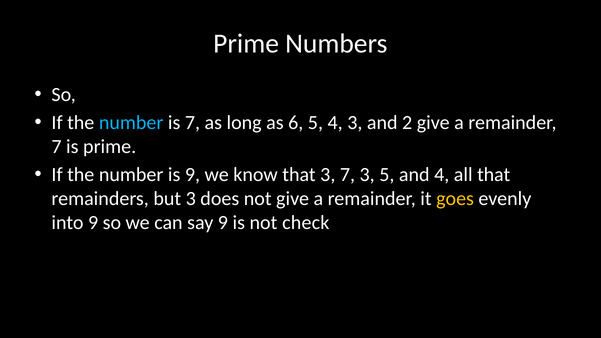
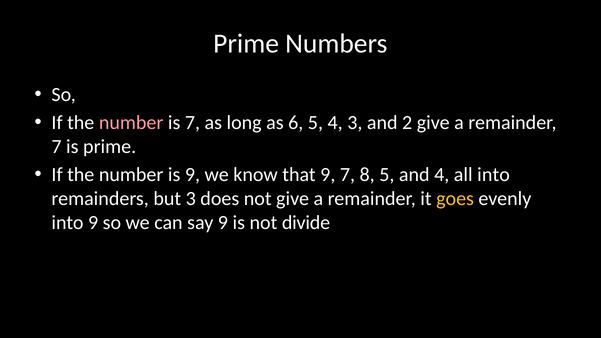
number colour: light blue -> pink (131, 123)
that 3: 3 -> 9 (328, 175)
7 3: 3 -> 8 (367, 175)
all that: that -> into (494, 175)
check: check -> divide (306, 223)
